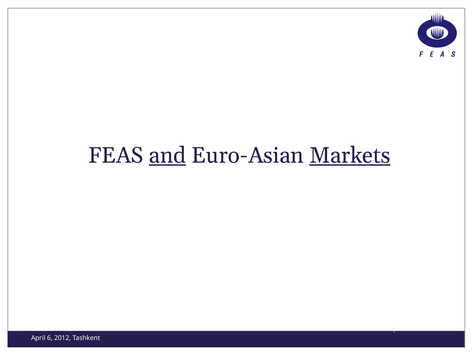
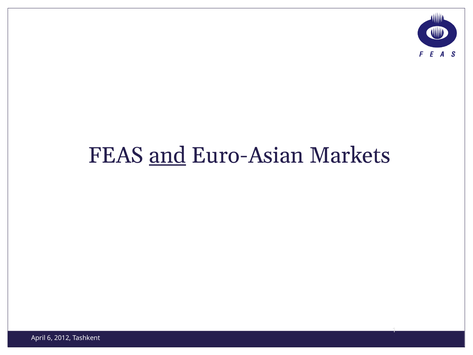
Markets underline: present -> none (350, 155)
